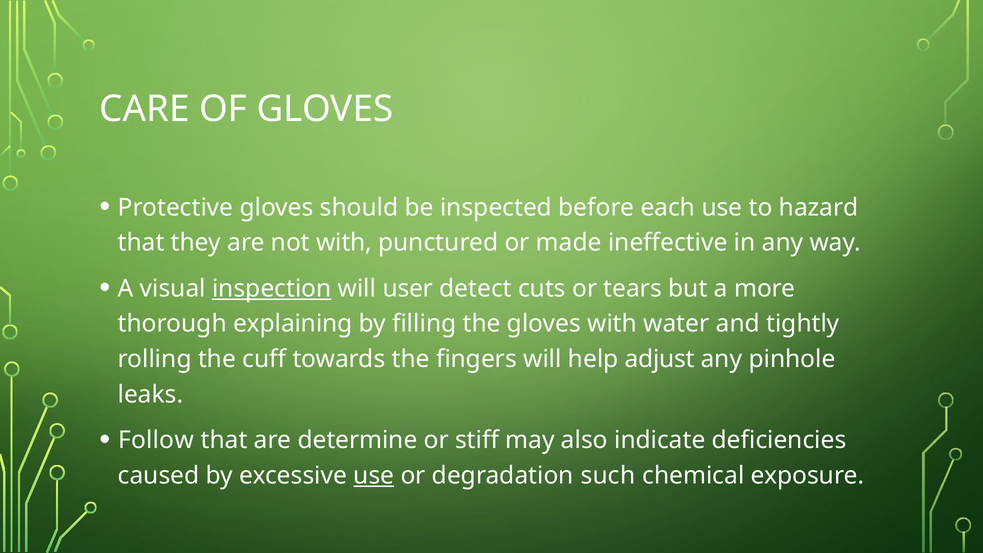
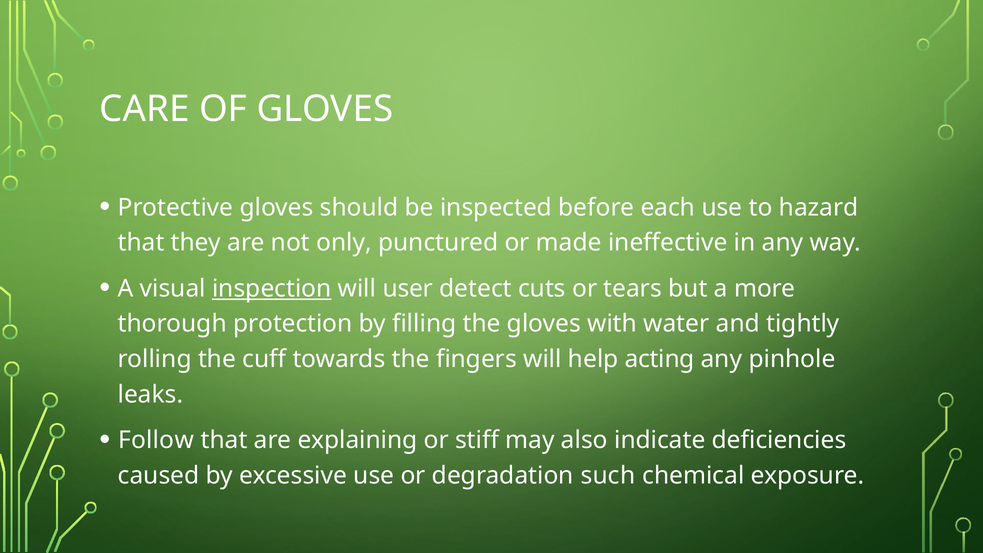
not with: with -> only (344, 243)
explaining: explaining -> protection (293, 324)
adjust: adjust -> acting (660, 359)
determine: determine -> explaining (358, 440)
use underline: present -> none (374, 476)
